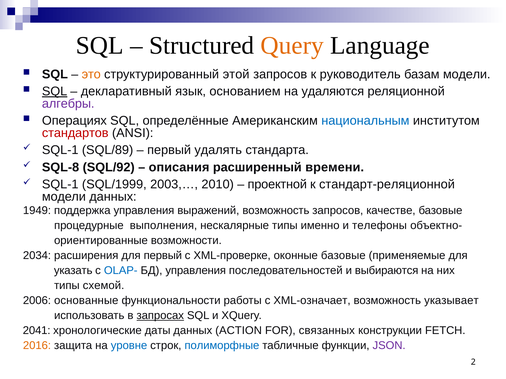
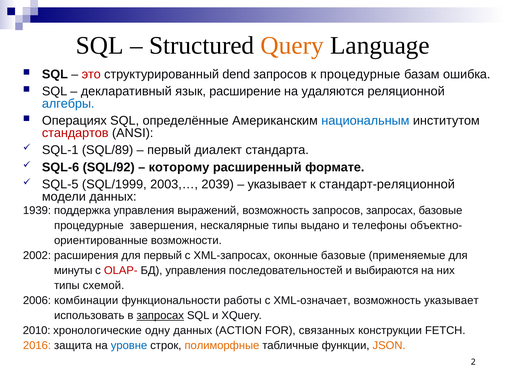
это colour: orange -> red (91, 74)
этой: этой -> dend (236, 74)
к руководитель: руководитель -> процедурные (360, 74)
базам модели: модели -> ошибка (467, 74)
SQL underline: present -> none (55, 92)
основанием: основанием -> расширение (245, 92)
алгебры colour: purple -> blue (68, 104)
удалять: удалять -> диалект (218, 150)
SQL-8: SQL-8 -> SQL-6 (61, 167)
описания: описания -> которому (179, 167)
времени: времени -> формате (335, 167)
SQL-1: SQL-1 -> SQL-5 (60, 185)
2010: 2010 -> 2039 (218, 185)
проектной: проектной -> указывает (277, 185)
1949: 1949 -> 1939 (37, 211)
запросов качестве: качестве -> запросах (391, 211)
выполнения: выполнения -> завершения (163, 226)
именно: именно -> выдано (320, 226)
2034: 2034 -> 2002 (37, 256)
XML-проверке: XML-проверке -> XML-запросах (232, 256)
указать: указать -> минуты (73, 271)
OLAP- colour: blue -> red (121, 271)
основанные: основанные -> комбинации (86, 301)
2041: 2041 -> 2010 (37, 331)
даты: даты -> одну (158, 331)
полиморфные colour: blue -> orange (222, 346)
JSON colour: purple -> orange (389, 346)
